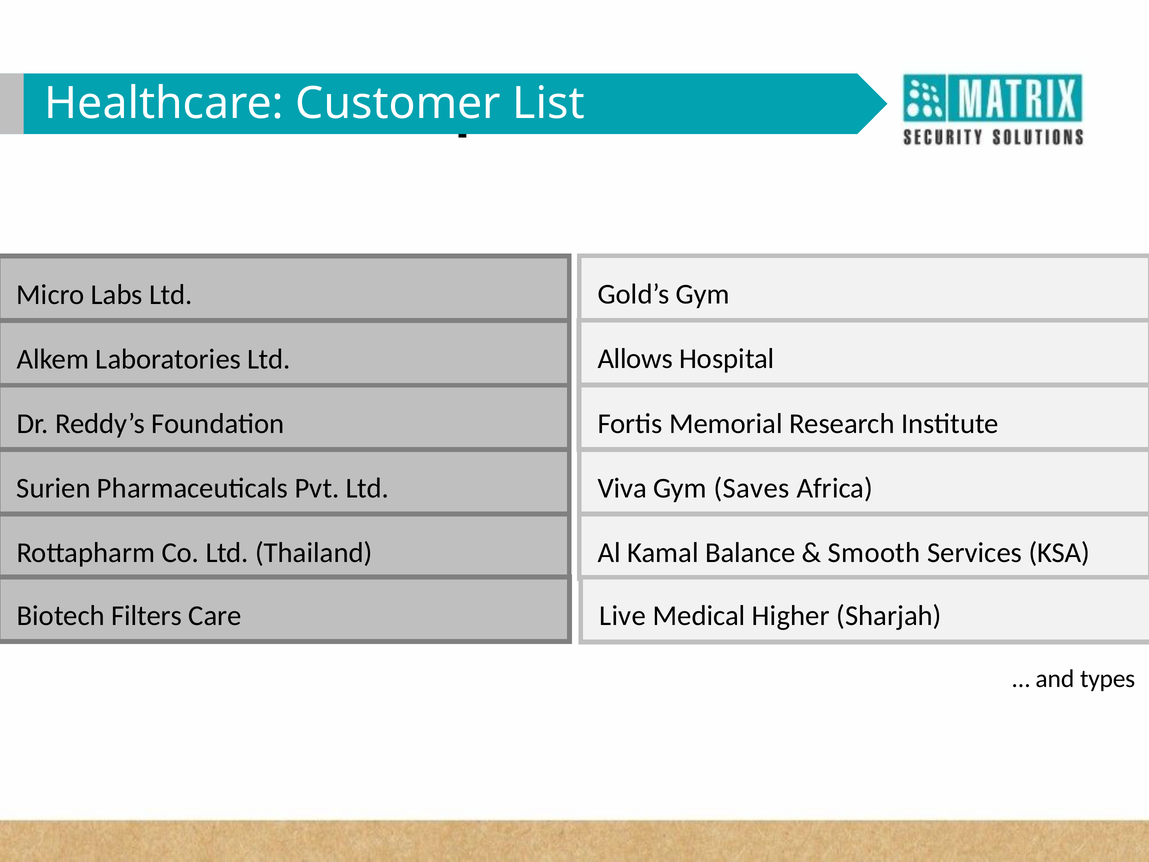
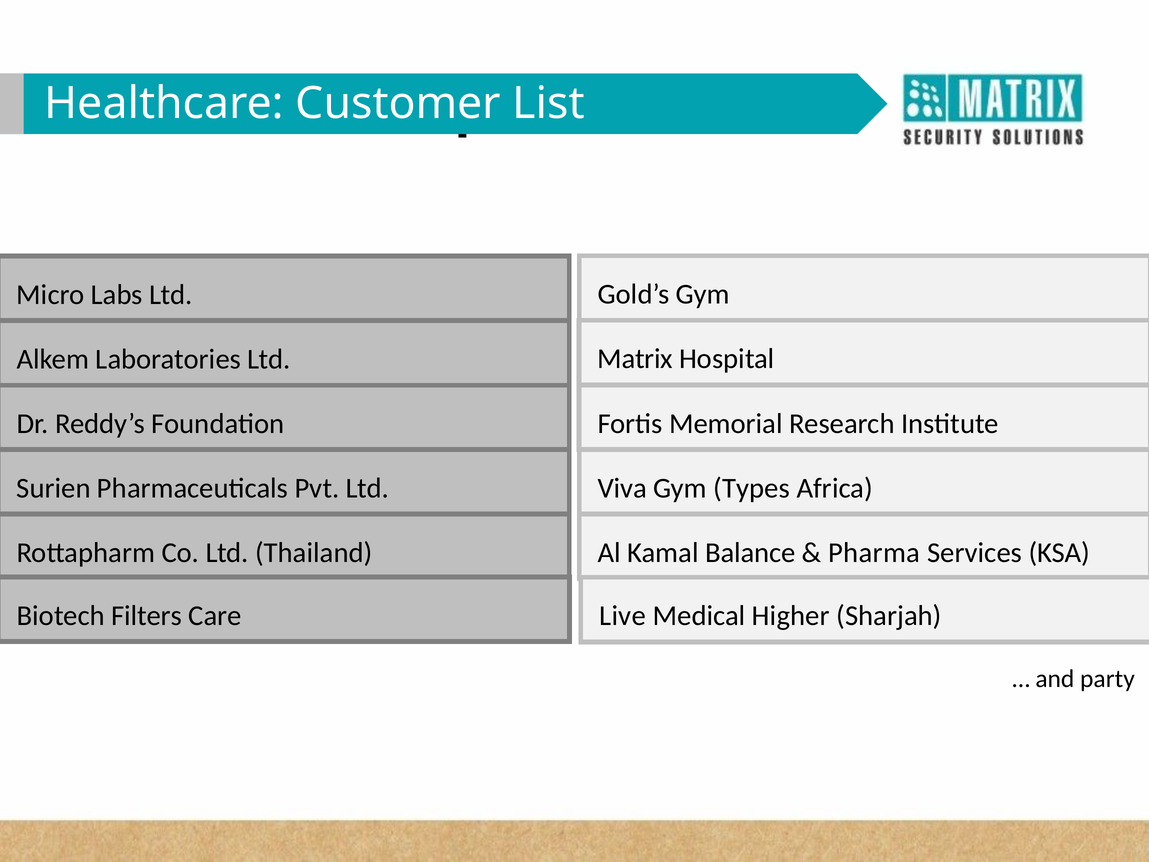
Allows: Allows -> Matrix (635, 359)
Saves: Saves -> Types (752, 488)
Smooth: Smooth -> Pharma (874, 552)
types: types -> party (1107, 679)
